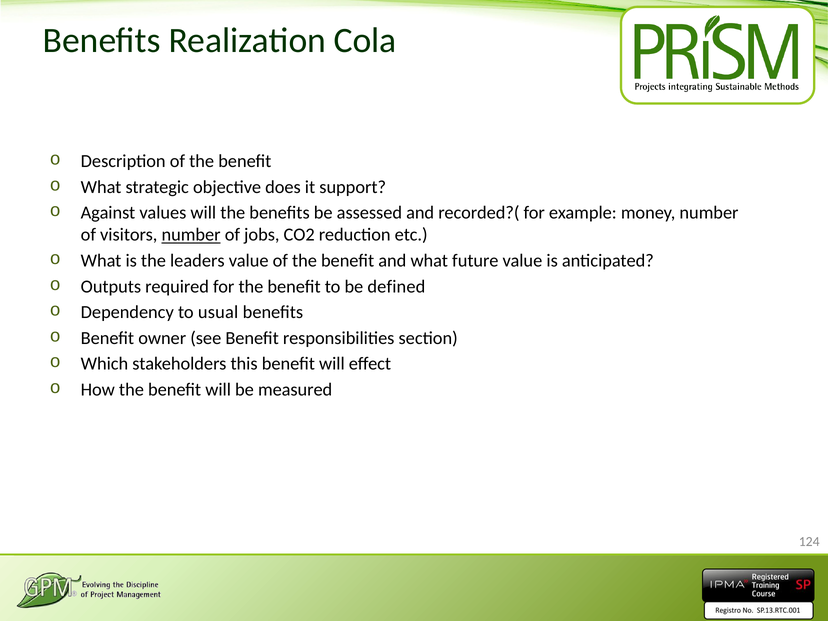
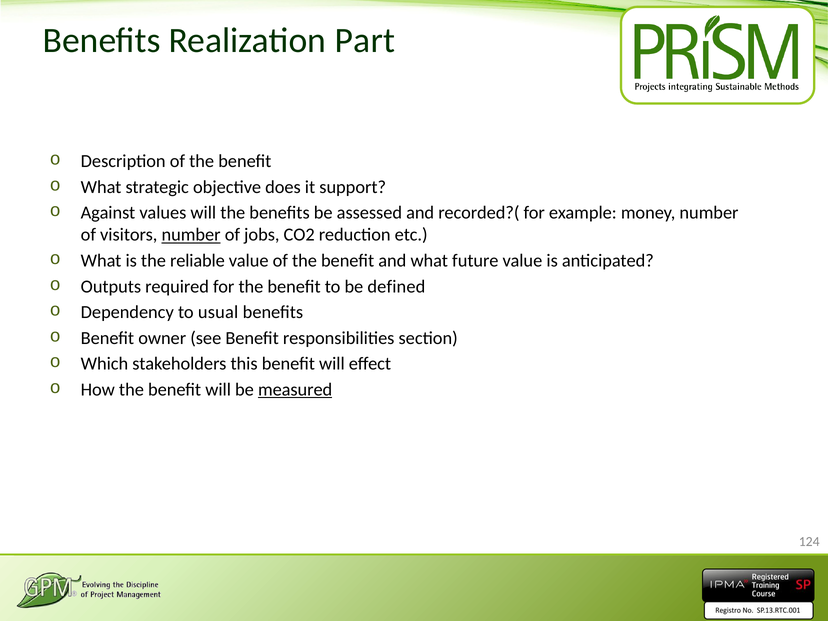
Cola: Cola -> Part (365, 40)
leaders: leaders -> reliable (197, 261)
measured underline: none -> present (295, 389)
